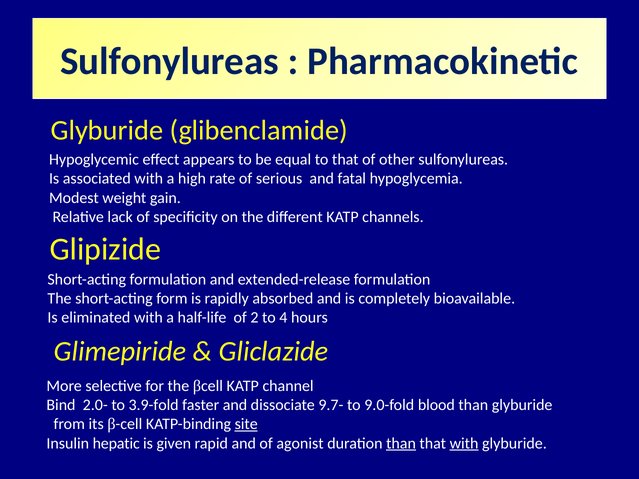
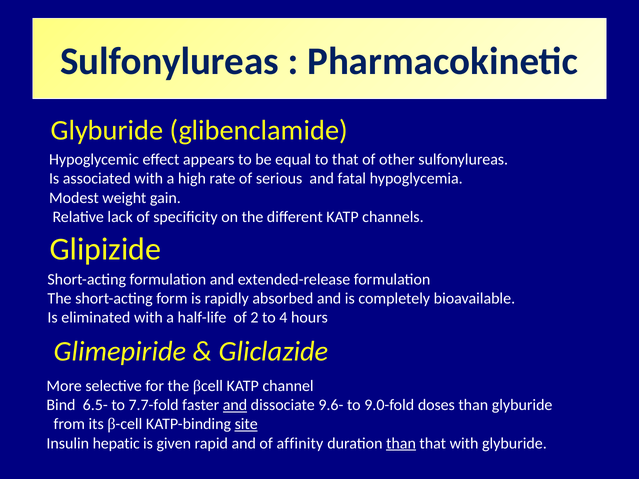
2.0-: 2.0- -> 6.5- (95, 405)
3.9-fold: 3.9-fold -> 7.7-fold (154, 405)
and underline: none -> present (235, 405)
9.7-: 9.7- -> 9.6- (331, 405)
blood: blood -> doses (436, 405)
agonist: agonist -> affinity (300, 443)
with underline: present -> none (464, 443)
